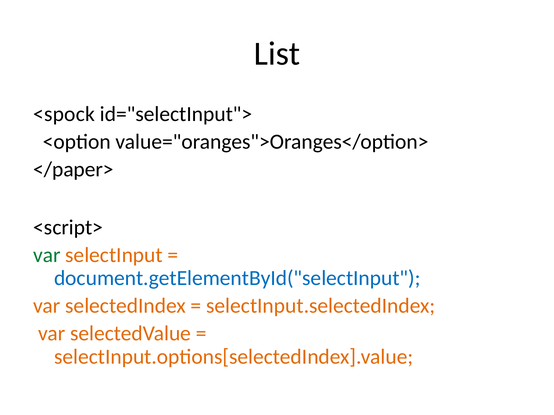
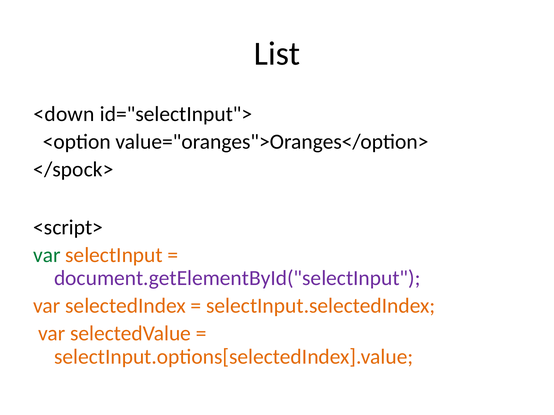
<spock: <spock -> <down (64, 114)
</paper>: </paper> -> </spock> (73, 170)
document.getElementById("selectInput colour: blue -> purple (237, 279)
